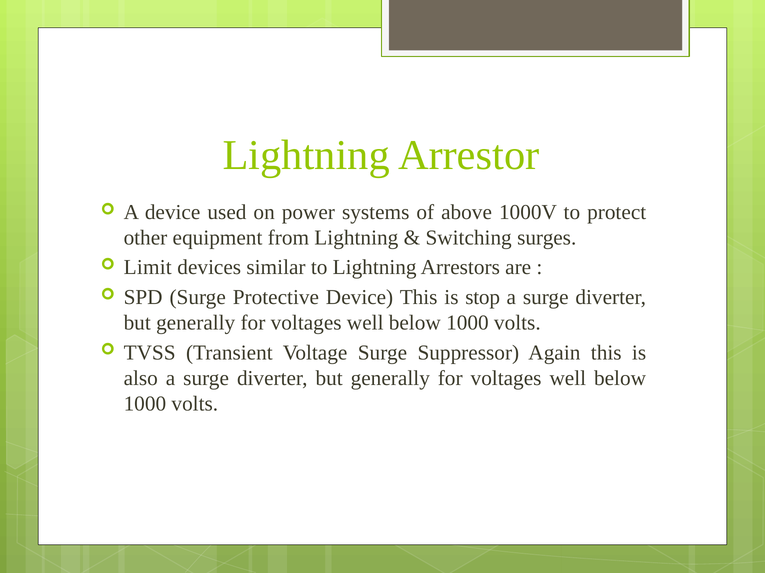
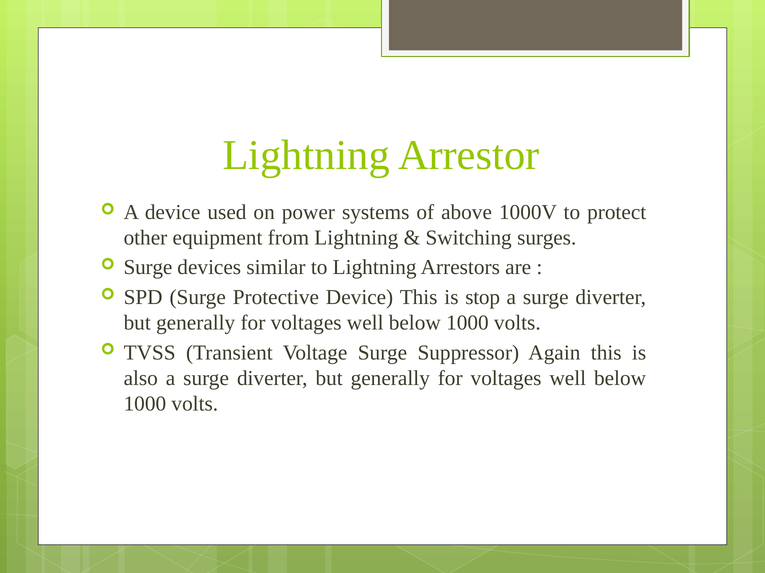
Limit: Limit -> Surge (148, 268)
